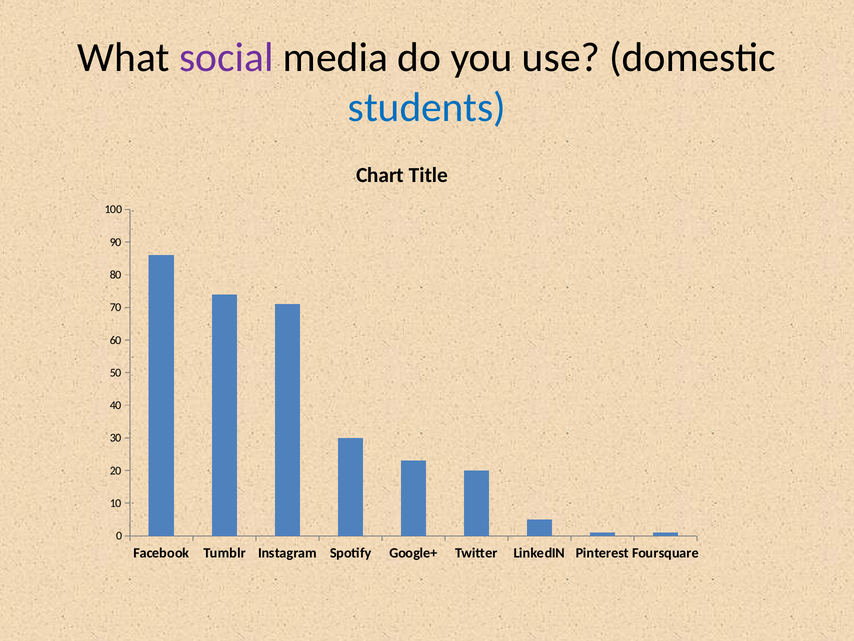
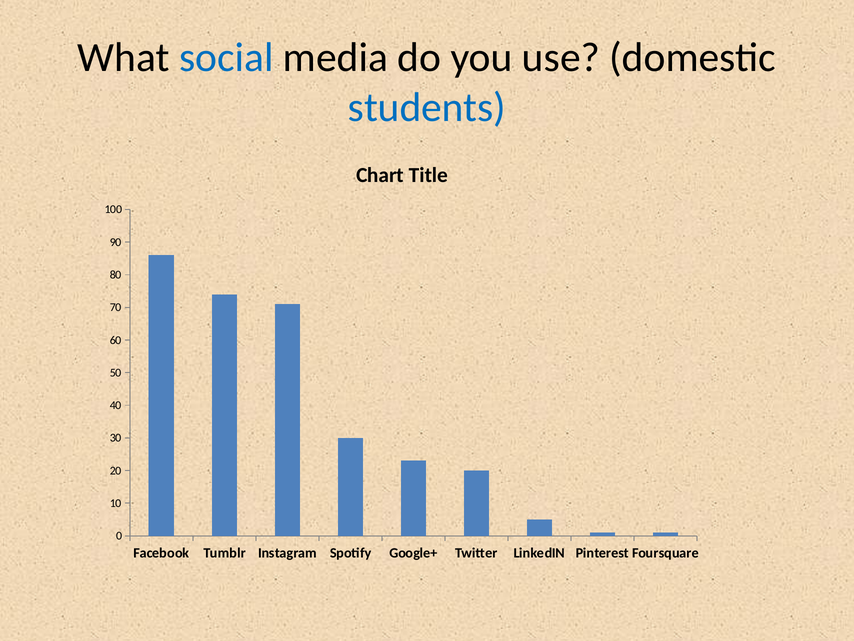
social colour: purple -> blue (226, 58)
